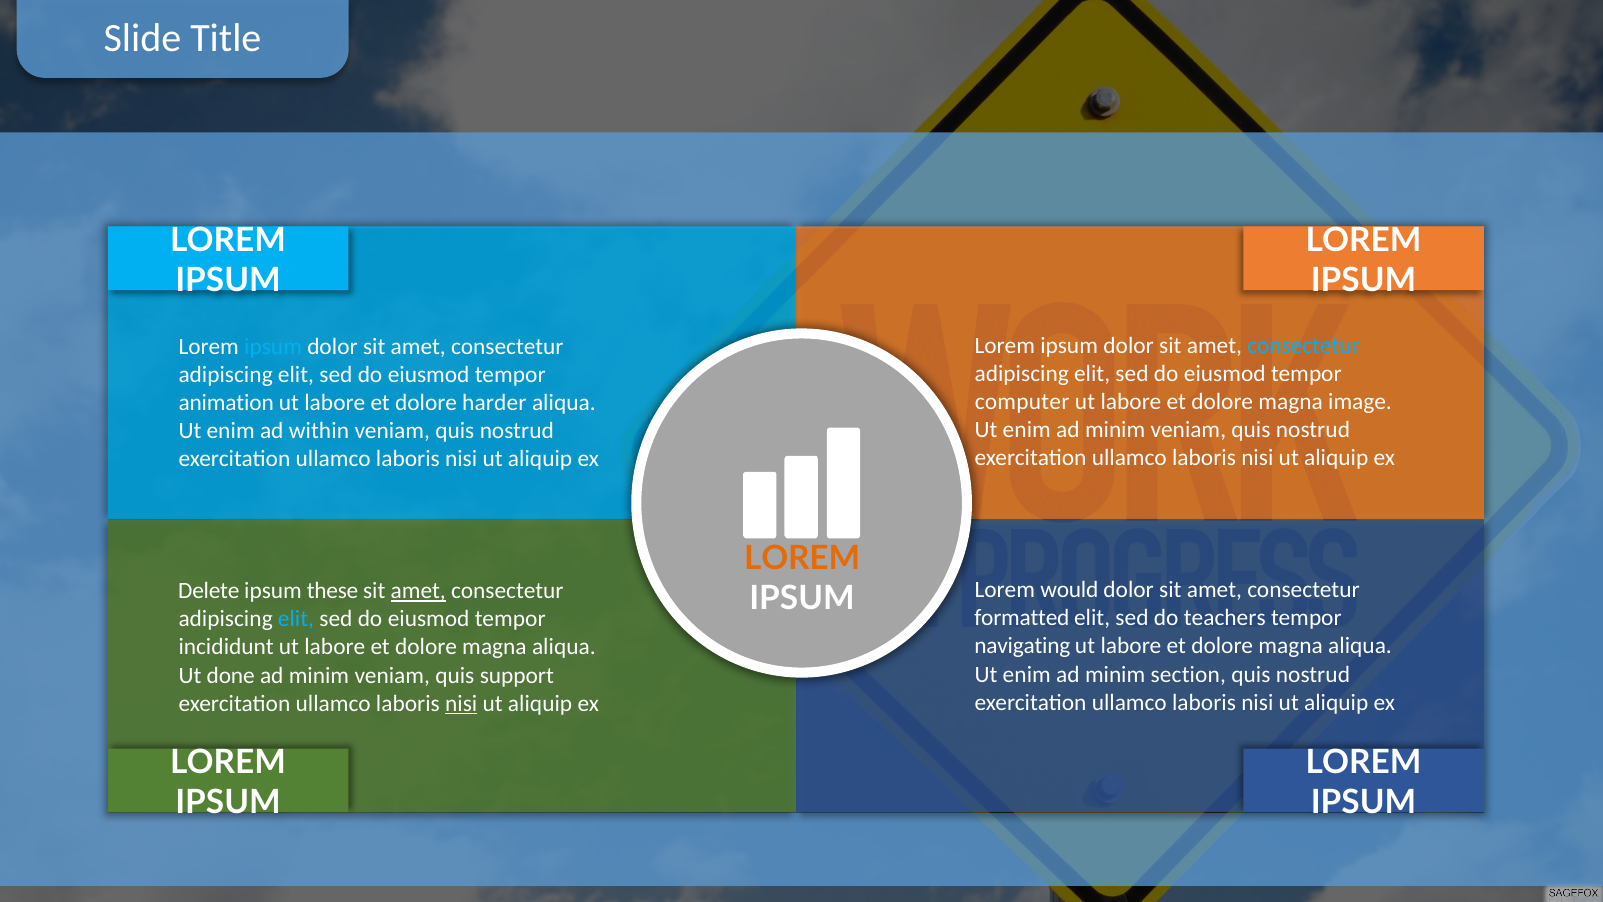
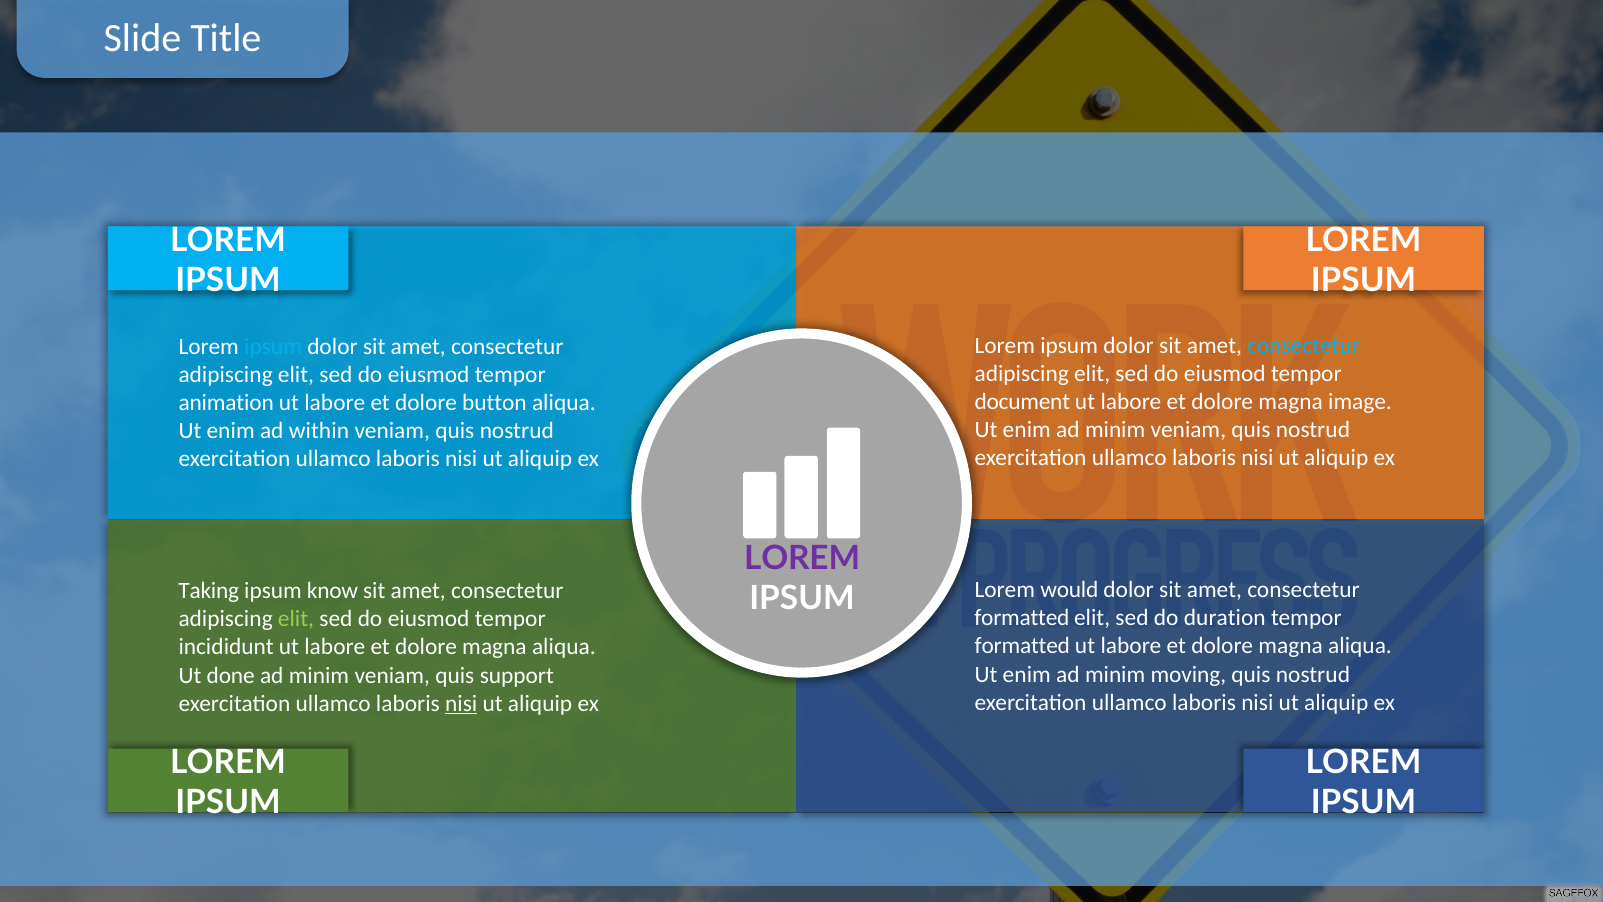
computer: computer -> document (1022, 402)
harder: harder -> button (494, 403)
LOREM colour: orange -> purple (802, 558)
Delete: Delete -> Taking (209, 591)
these: these -> know (333, 591)
amet underline: present -> none (418, 591)
teachers: teachers -> duration (1225, 618)
elit colour: light blue -> light green (296, 619)
navigating: navigating -> formatted (1022, 646)
section: section -> moving (1188, 674)
